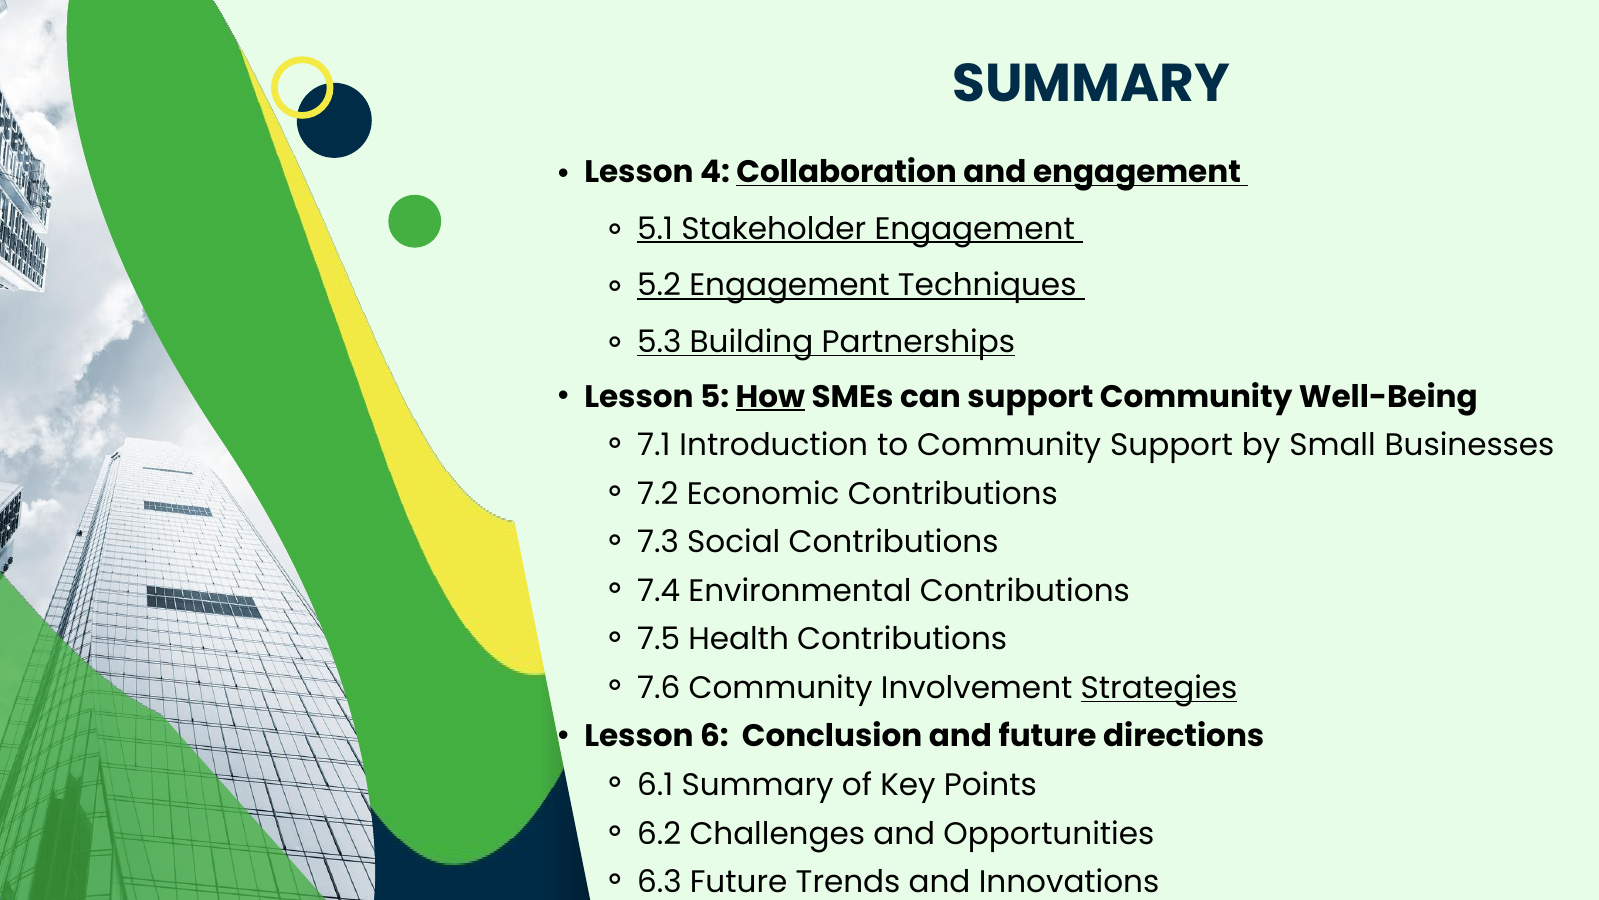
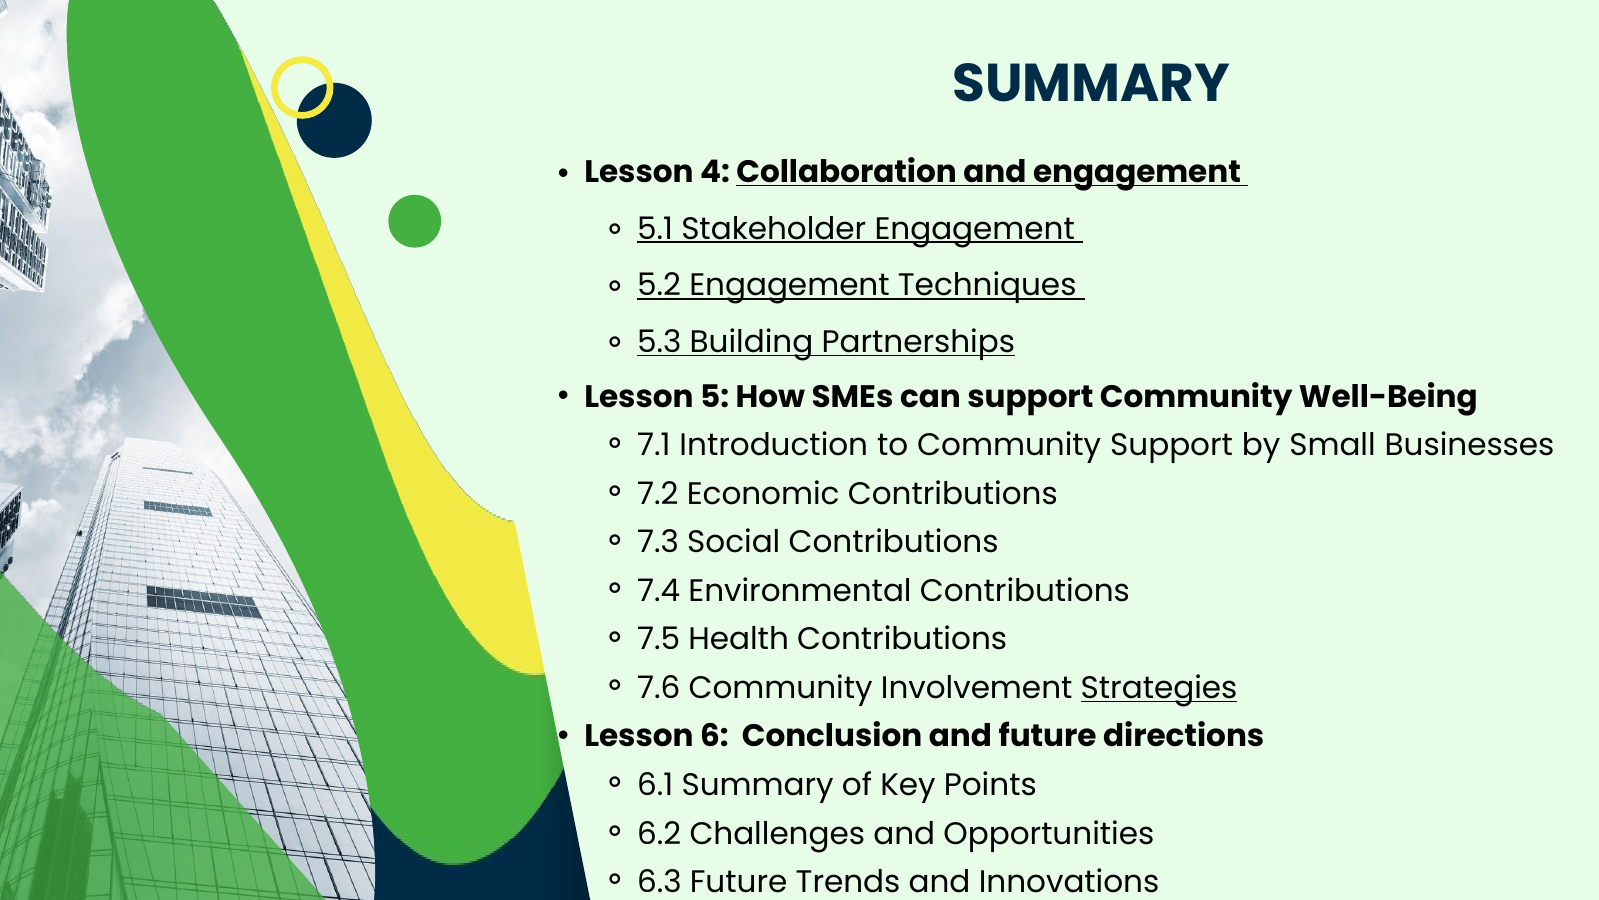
How underline: present -> none (770, 397)
